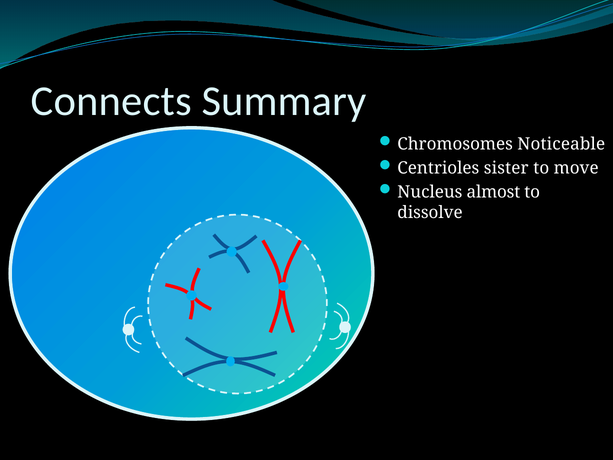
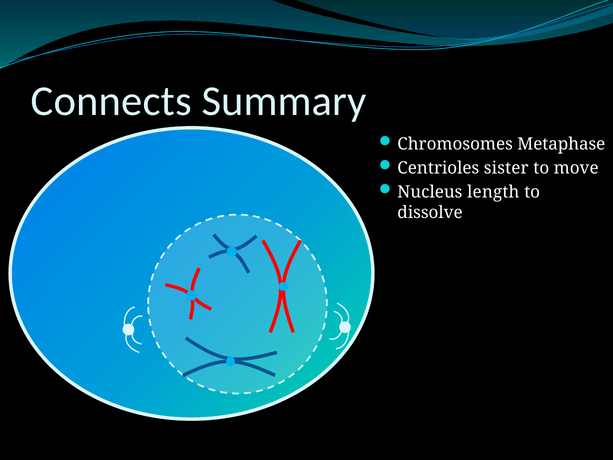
Noticeable: Noticeable -> Metaphase (561, 144)
almost: almost -> length (493, 192)
